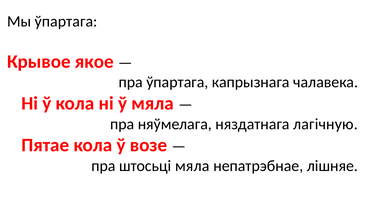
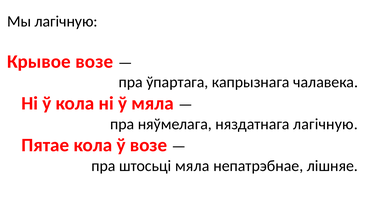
Мы ўпартага: ўпартага -> лагічную (66, 21)
Крывое якое: якое -> возе (94, 62)
